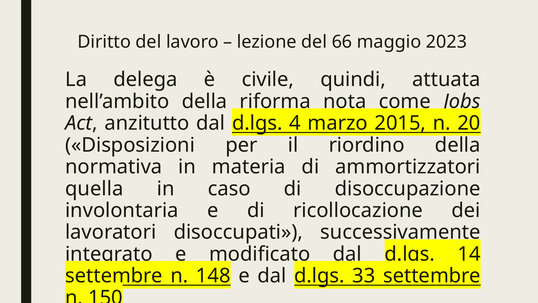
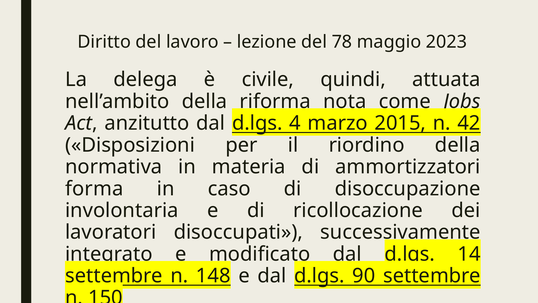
66: 66 -> 78 (342, 42)
20: 20 -> 42 (469, 123)
quella: quella -> forma (94, 188)
33: 33 -> 90 (364, 276)
